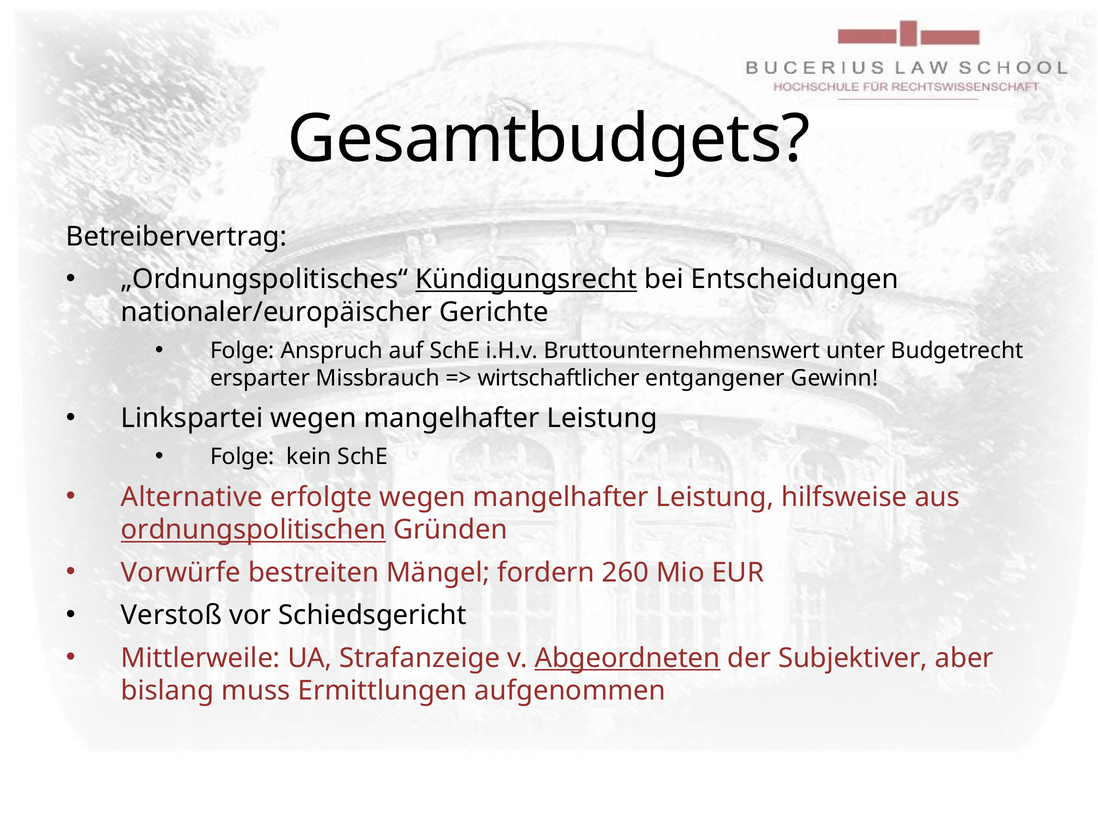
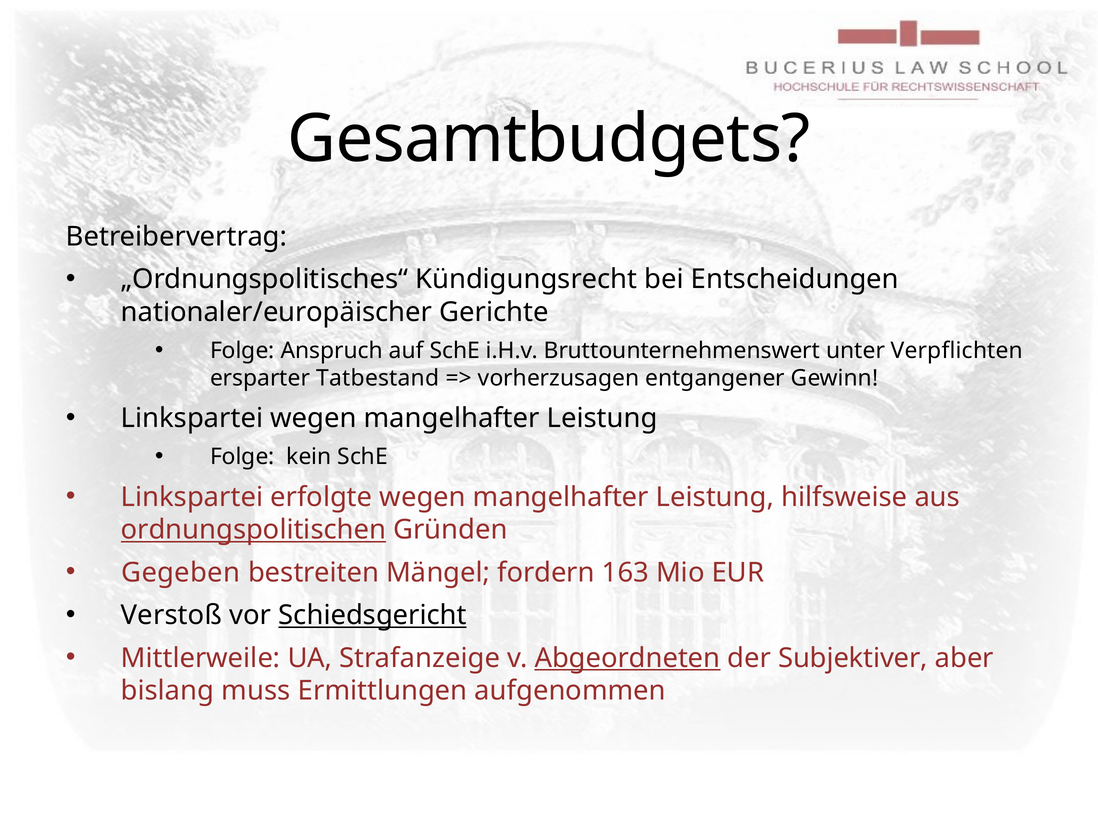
Kündigungsrecht underline: present -> none (526, 279)
Budgetrecht: Budgetrecht -> Verpflichten (957, 351)
Missbrauch: Missbrauch -> Tatbestand (378, 378)
wirtschaftlicher: wirtschaftlicher -> vorherzusagen (559, 378)
Alternative: Alternative -> Linkspartei (192, 497)
Vorwürfe: Vorwürfe -> Gegeben (181, 573)
260: 260 -> 163 (625, 573)
Schiedsgericht underline: none -> present (373, 616)
